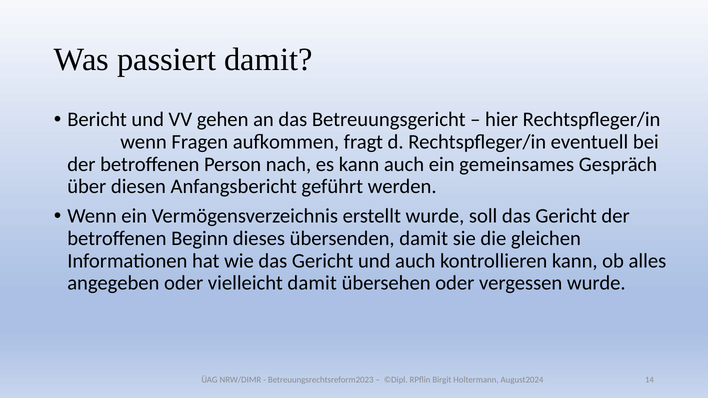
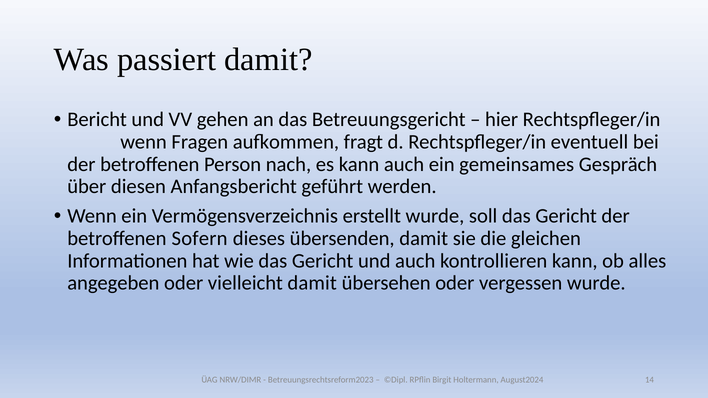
Beginn: Beginn -> Sofern (200, 239)
